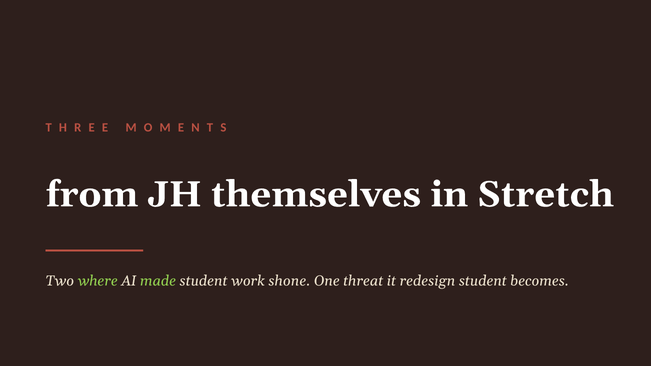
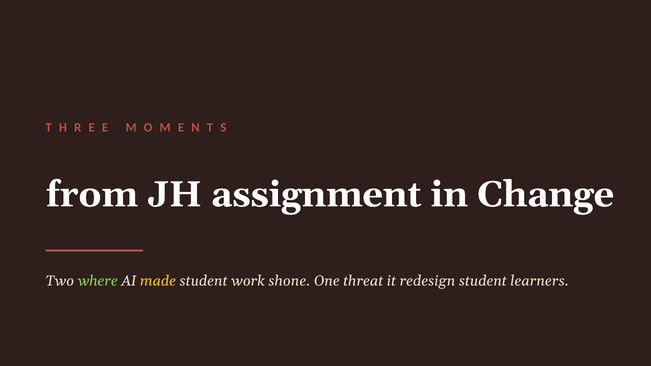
themselves: themselves -> assignment (316, 195)
Stretch: Stretch -> Change (546, 195)
made colour: light green -> yellow (158, 281)
becomes: becomes -> learners (540, 281)
